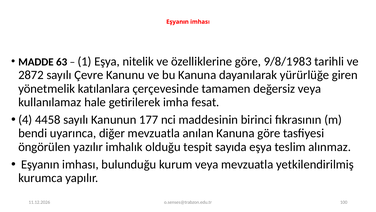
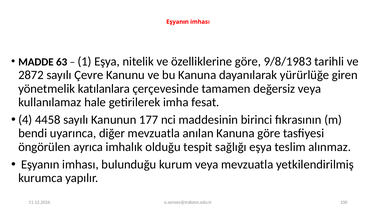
yazılır: yazılır -> ayrıca (88, 147)
sayıda: sayıda -> sağlığı (231, 147)
